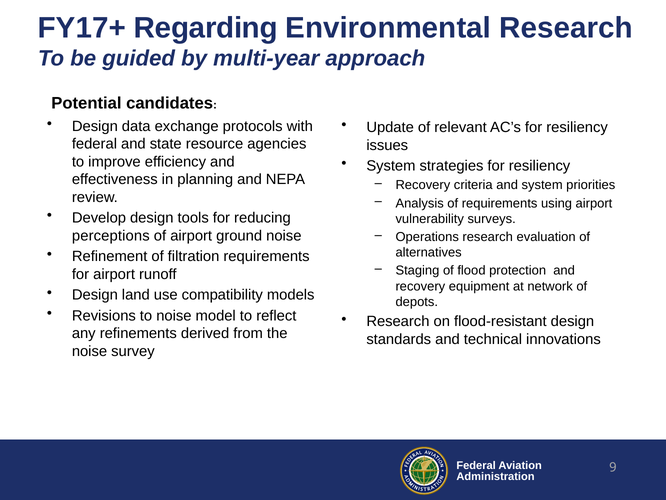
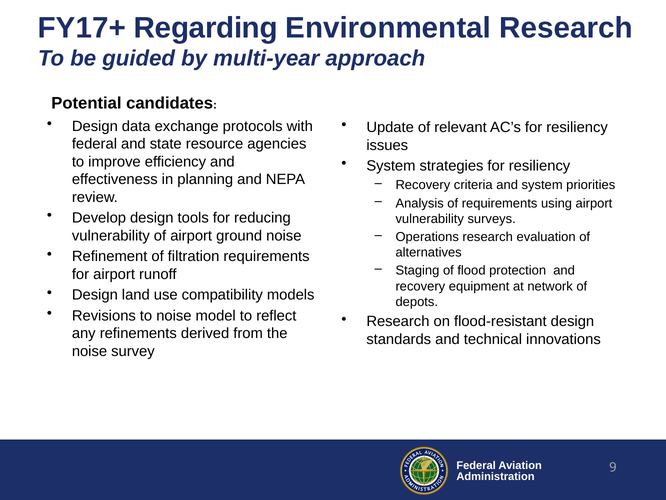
perceptions: perceptions -> vulnerability (111, 236)
